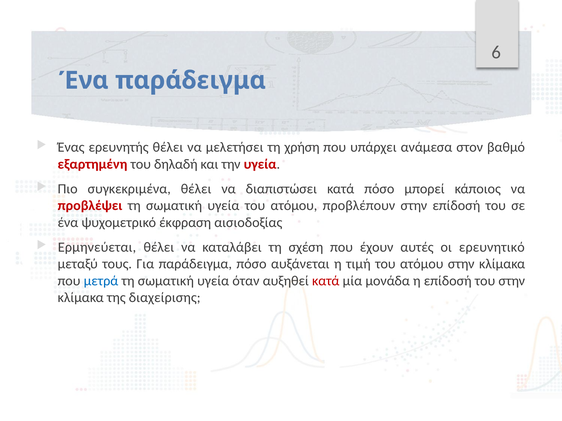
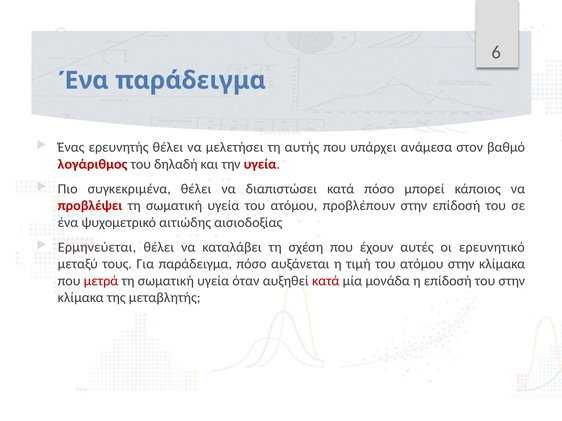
χρήση: χρήση -> αυτής (302, 148)
εξαρτημένη: εξαρτημένη -> λογάριθμος (92, 164)
έκφραση: έκφραση -> αιτιώδης (185, 223)
μετρά colour: blue -> red (101, 281)
διαχείρισης: διαχείρισης -> μεταβλητής (165, 298)
